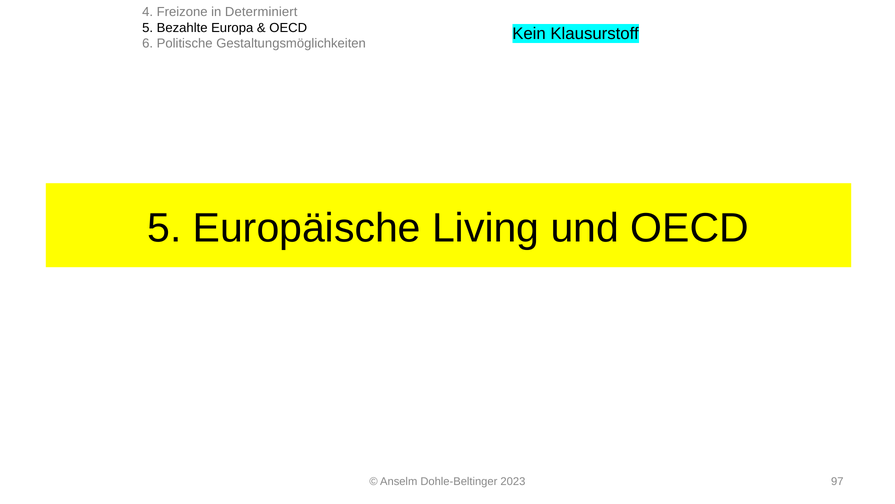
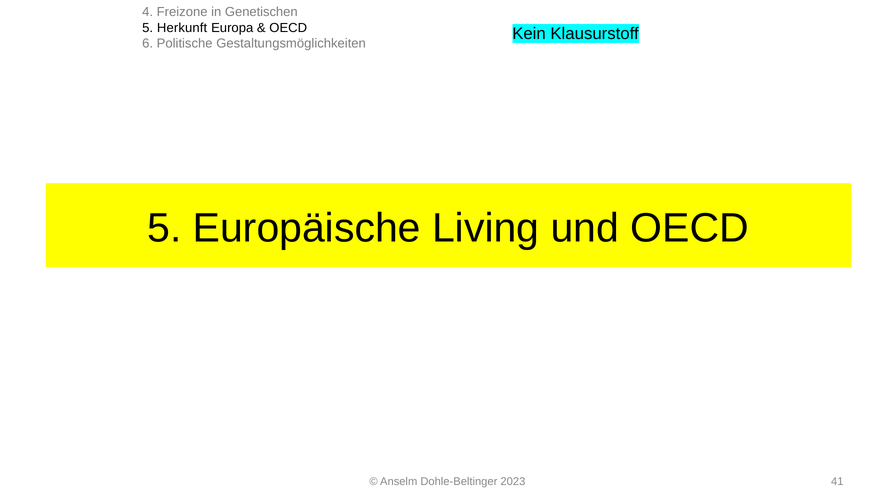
Determiniert: Determiniert -> Genetischen (261, 12)
Bezahlte: Bezahlte -> Herkunft (182, 28)
97: 97 -> 41 (837, 481)
